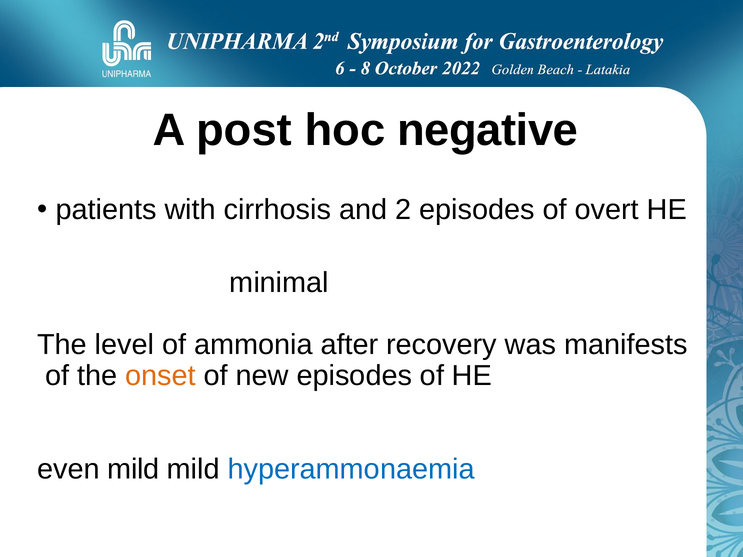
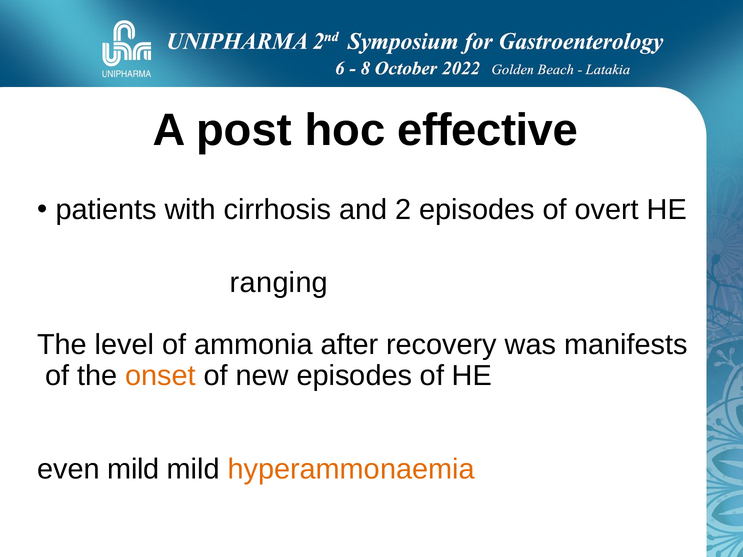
negative: negative -> effective (488, 130)
minimal: minimal -> ranging (279, 283)
hyperammonaemia colour: blue -> orange (351, 470)
